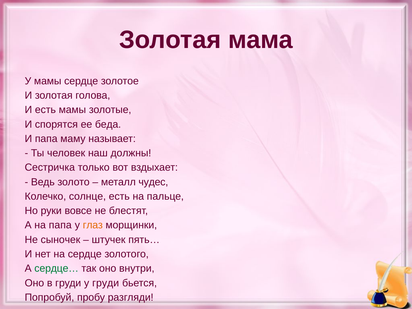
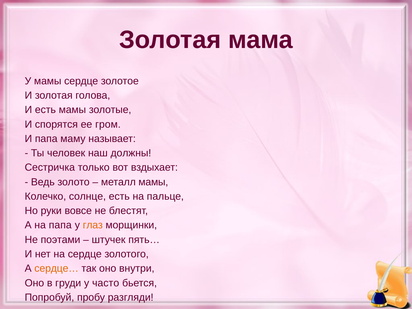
беда: беда -> гром (108, 124)
металл чудес: чудес -> мамы (153, 182)
сыночек: сыночек -> поэтами (61, 240)
сердце… colour: green -> orange (57, 269)
у груди: груди -> часто (106, 283)
